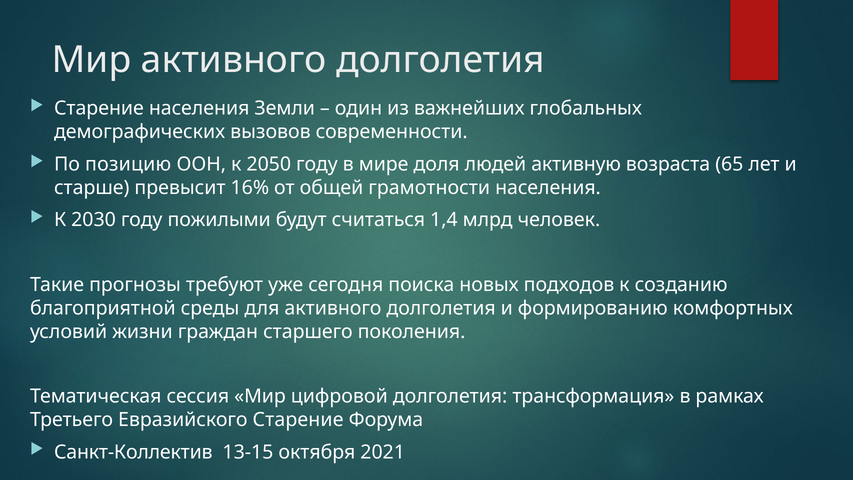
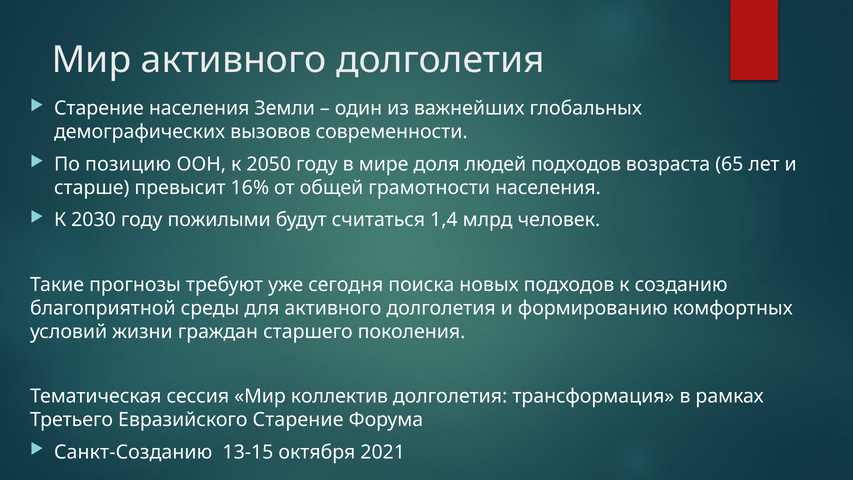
людей активную: активную -> подходов (576, 164)
цифровой: цифровой -> коллектив (339, 396)
Санкт-Коллектив: Санкт-Коллектив -> Санкт-Созданию (133, 452)
